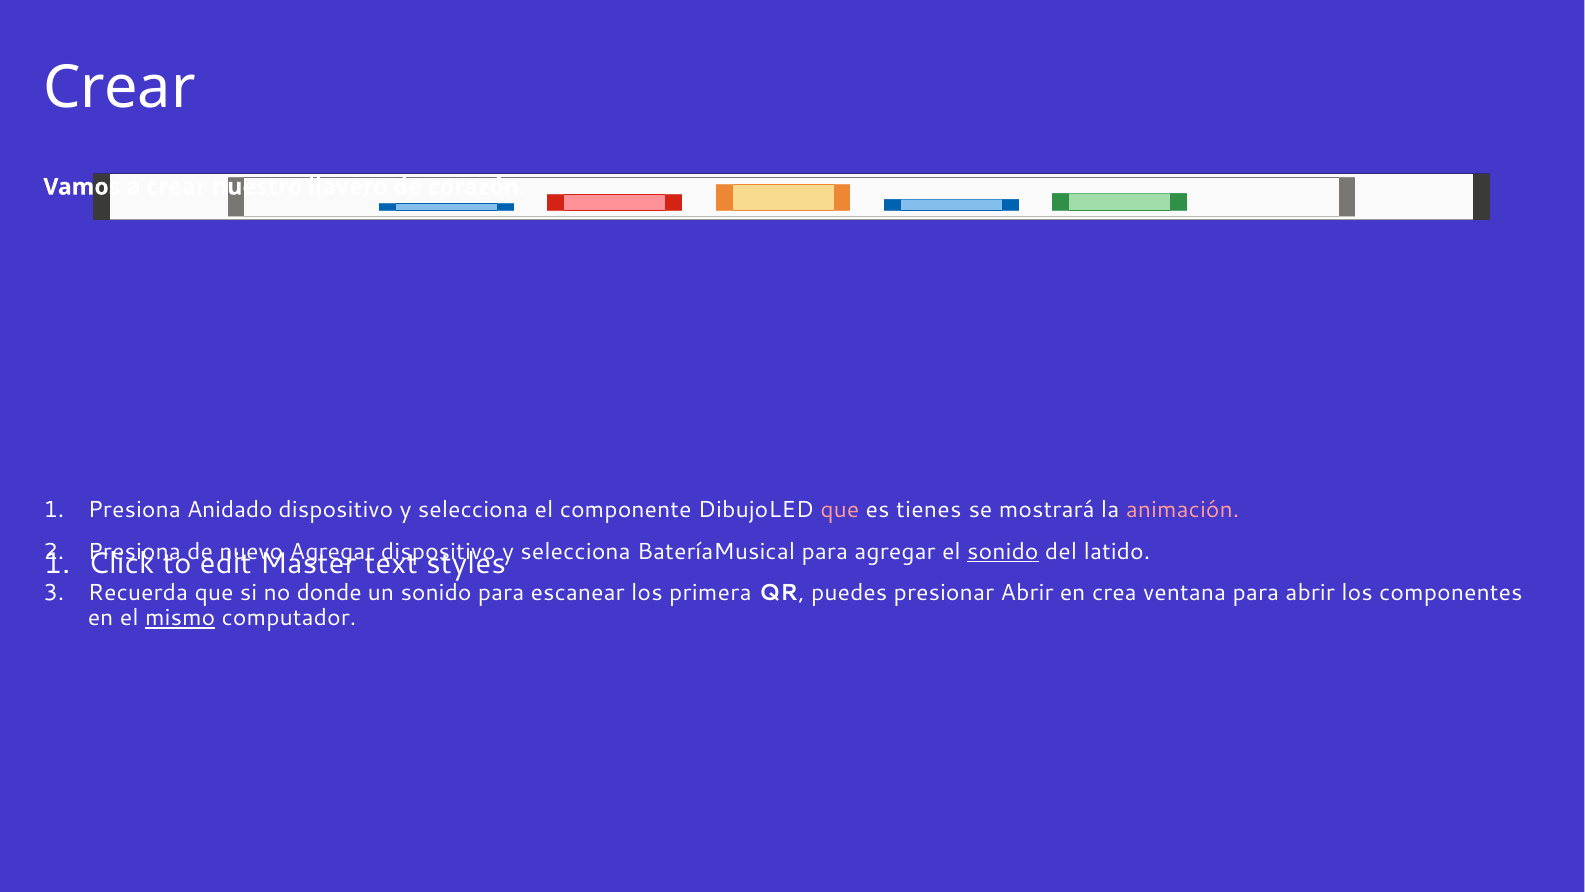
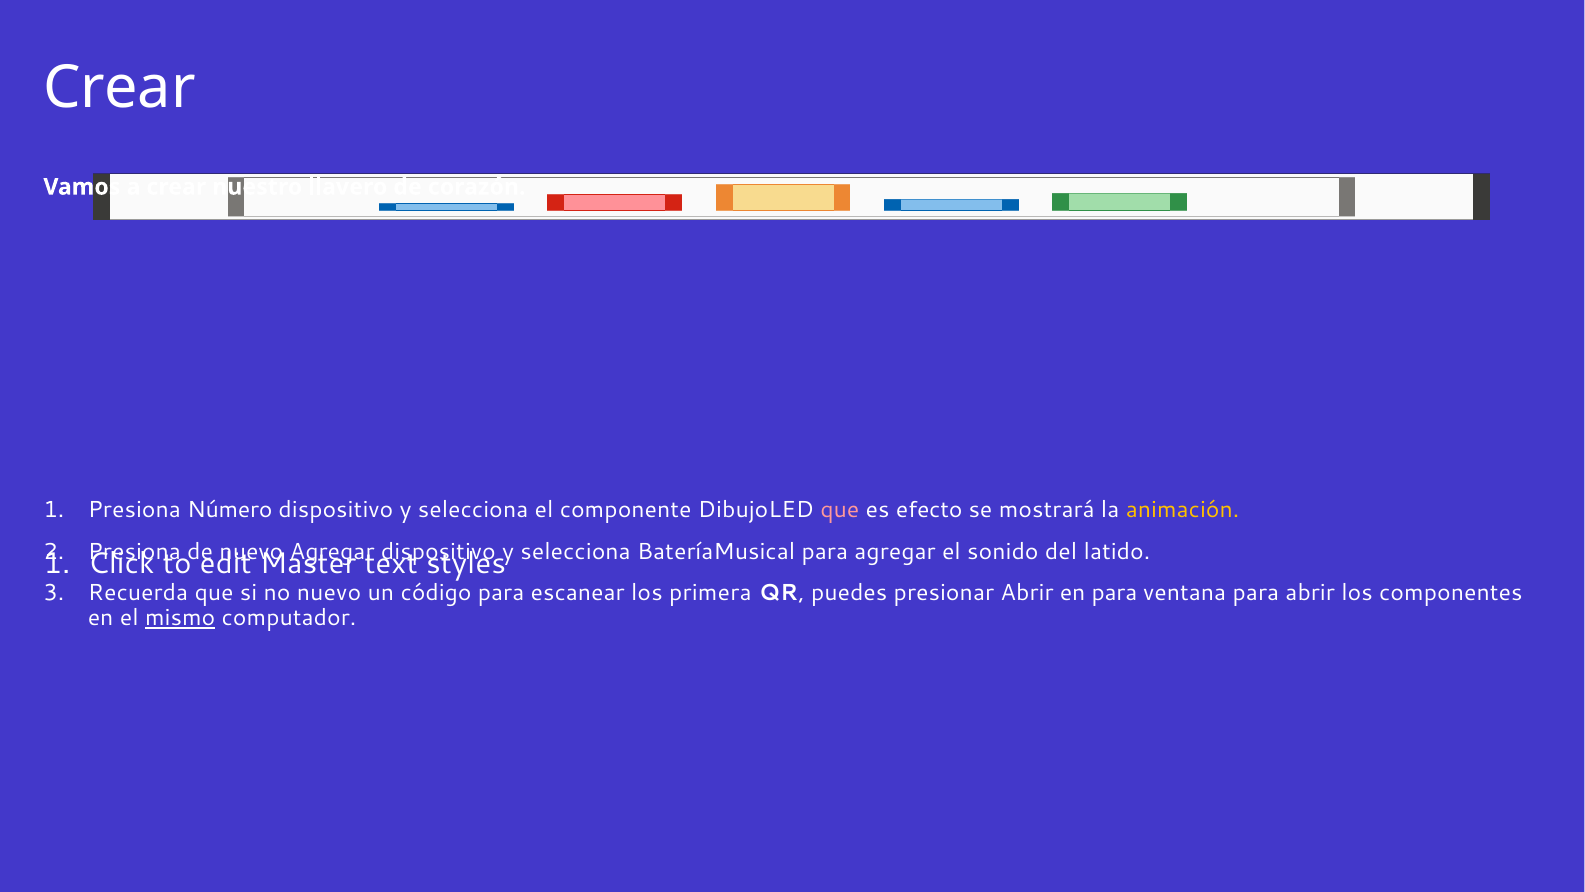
Anidado: Anidado -> Número (230, 510)
tienes: tienes -> efecto (929, 510)
animación colour: pink -> yellow (1183, 510)
sonido underline: present -> none (1003, 551)
no donde: donde -> nuevo (329, 593)
un sonido: sonido -> código (436, 593)
en crea: crea -> para (1114, 593)
